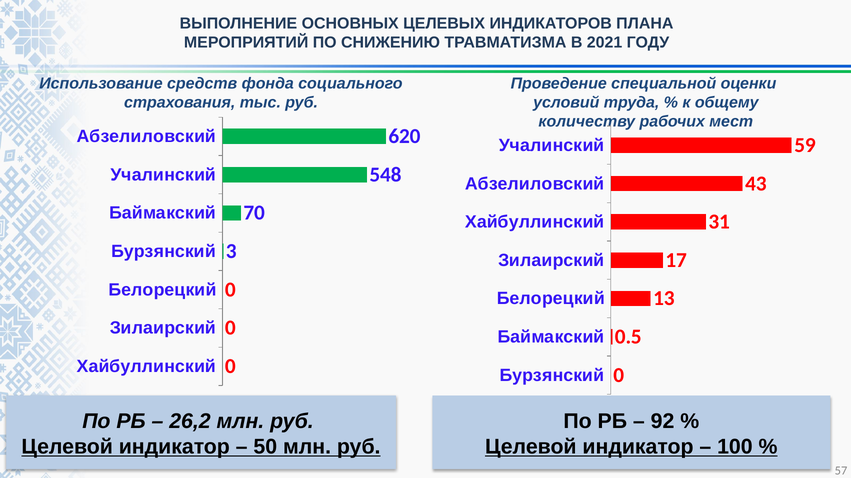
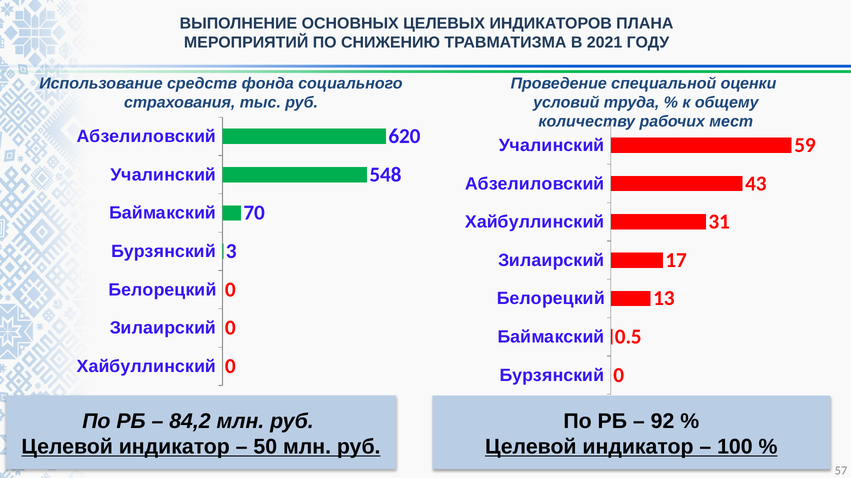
26,2: 26,2 -> 84,2 (190, 422)
